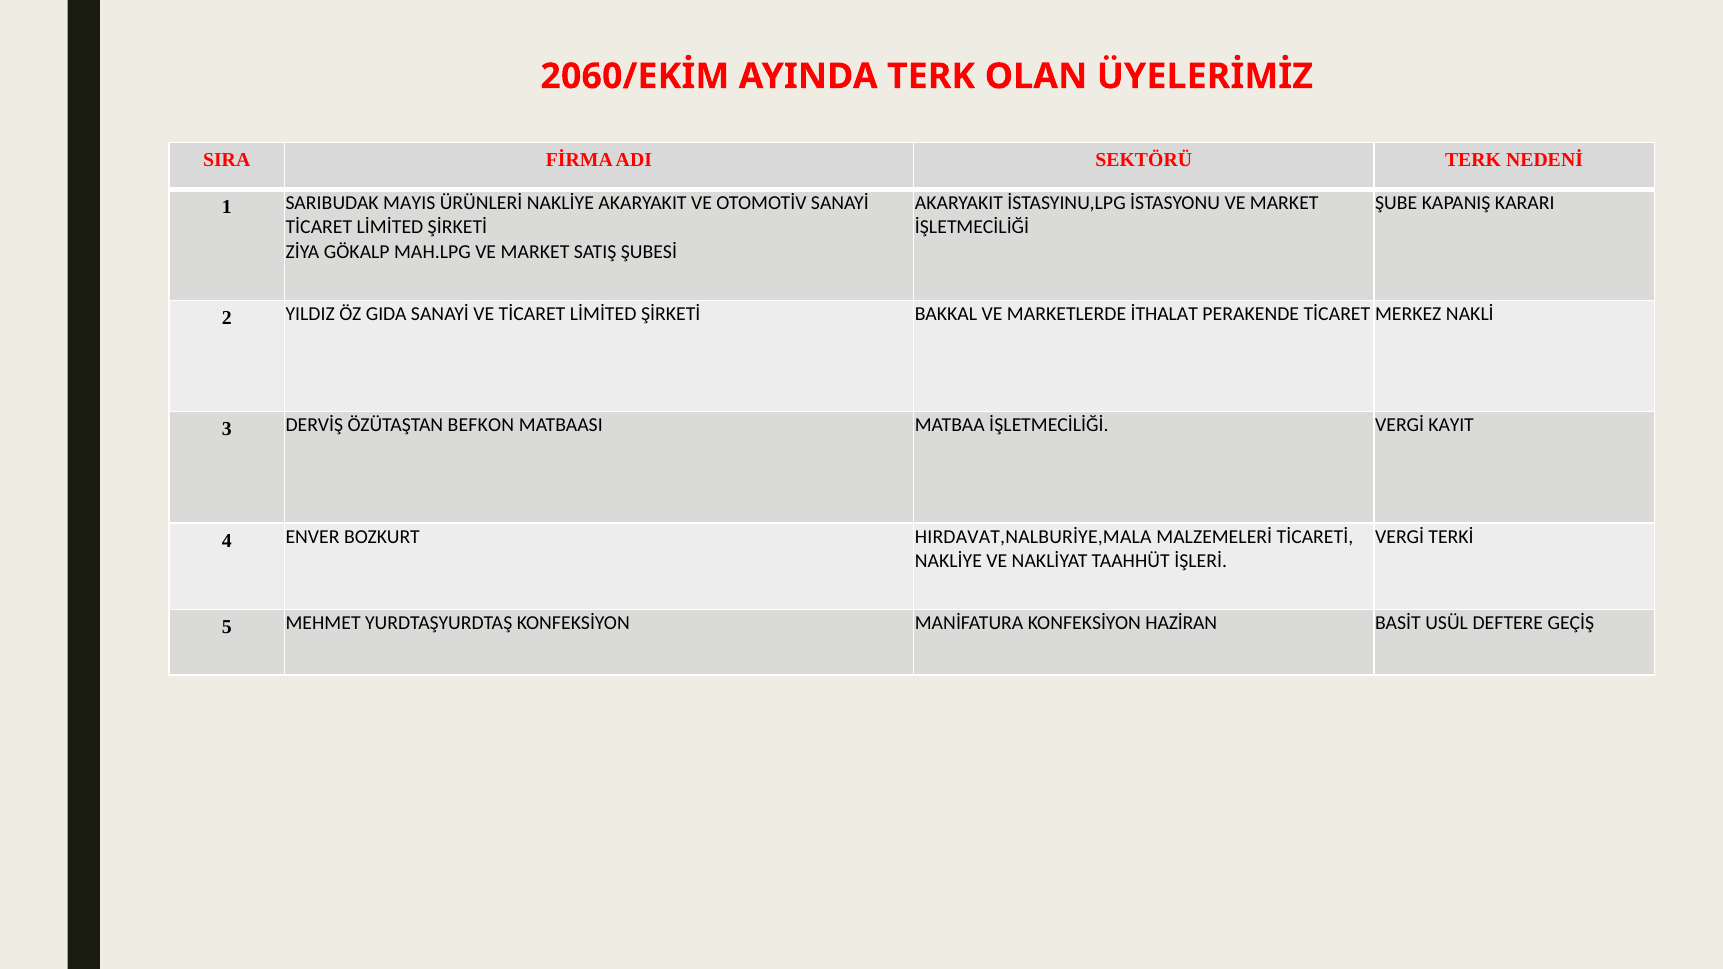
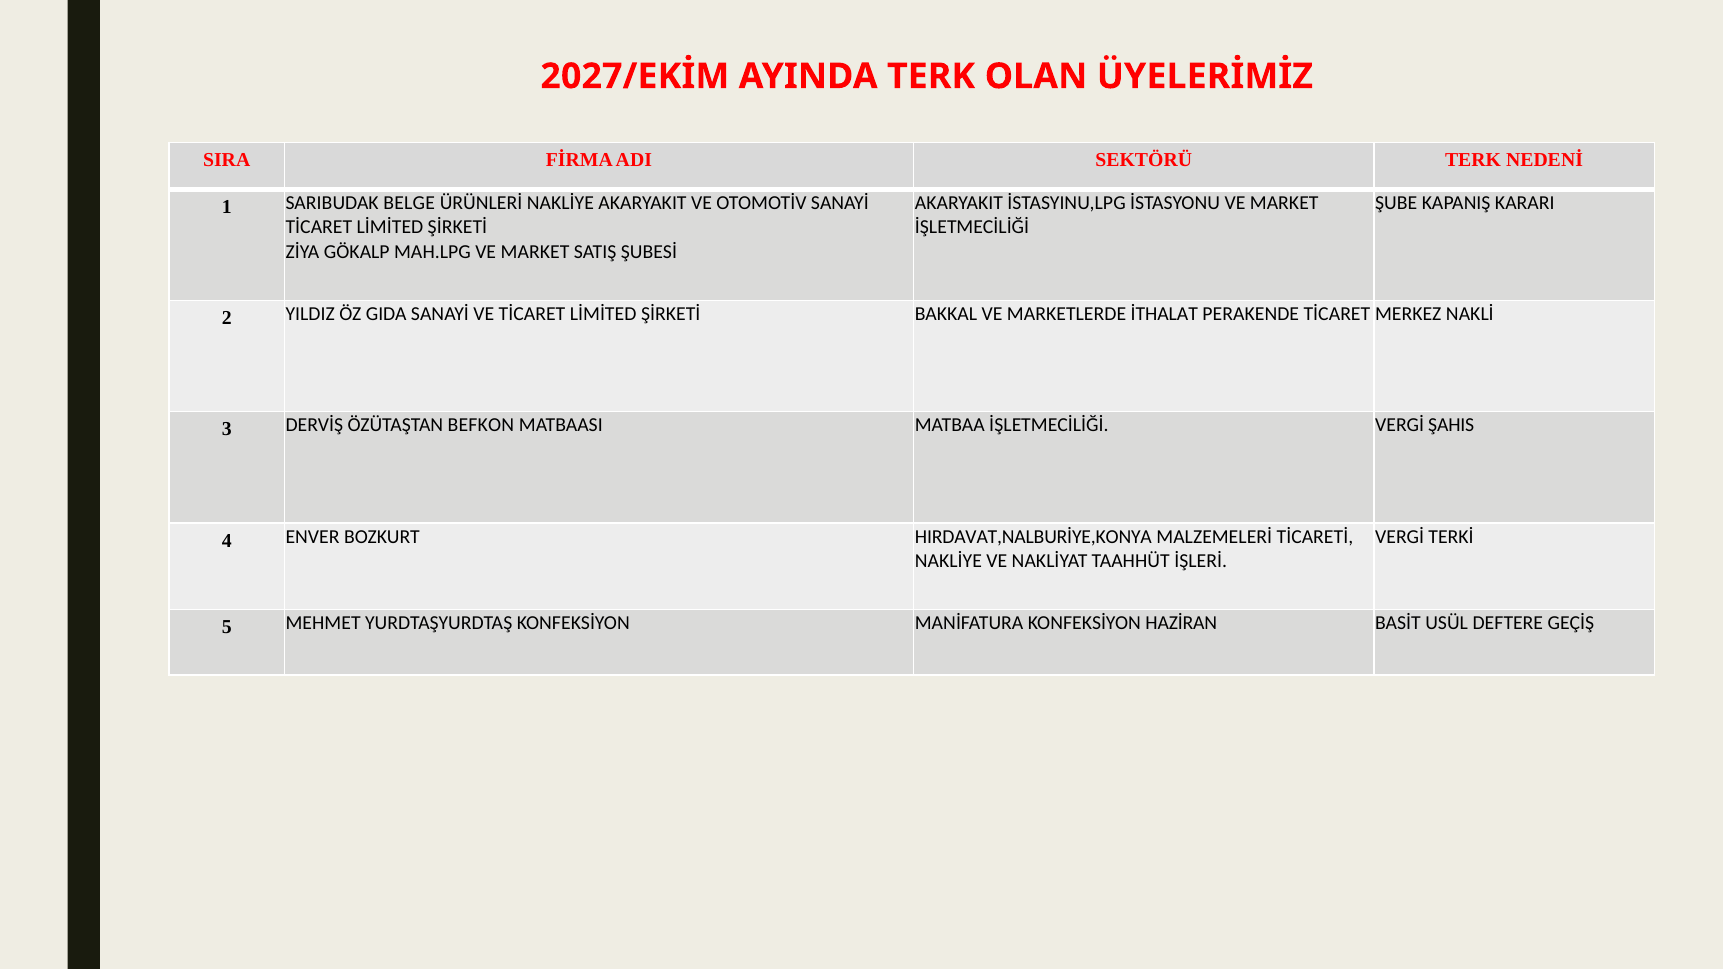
2060/EKİM: 2060/EKİM -> 2027/EKİM (635, 76)
MAYIS: MAYIS -> BELGE (409, 203)
KAYIT: KAYIT -> ŞAHIS (1451, 426)
HIRDAVAT,NALBURİYE,MALA: HIRDAVAT,NALBURİYE,MALA -> HIRDAVAT,NALBURİYE,KONYA (1033, 537)
